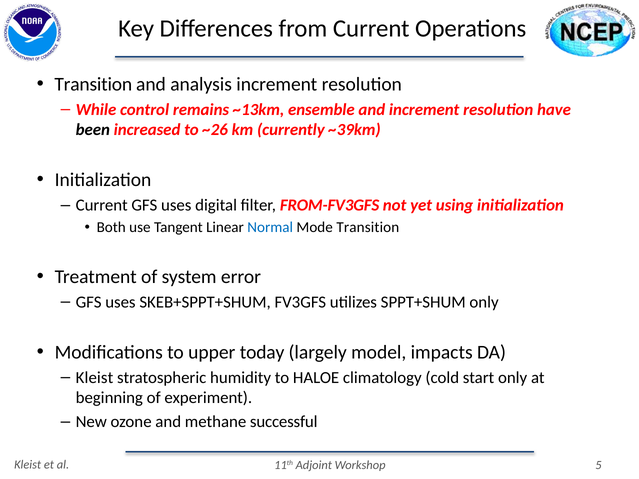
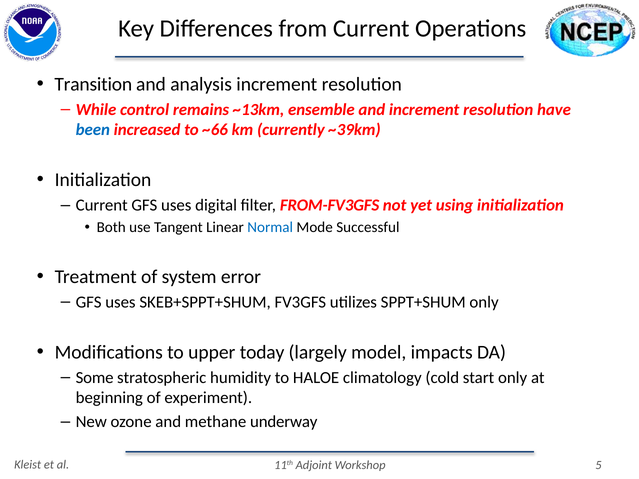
been colour: black -> blue (93, 130)
~26: ~26 -> ~66 (215, 130)
Mode Transition: Transition -> Successful (368, 228)
Kleist: Kleist -> Some (95, 378)
successful: successful -> underway (284, 422)
